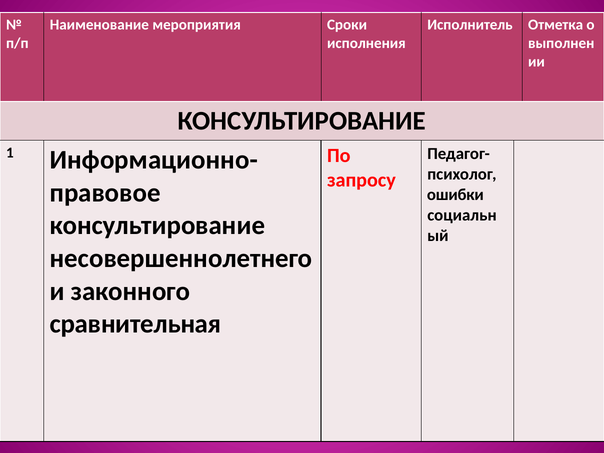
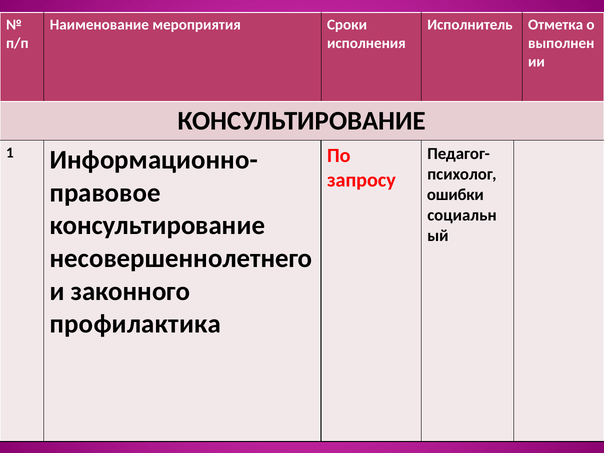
сравнительная: сравнительная -> профилактика (135, 324)
